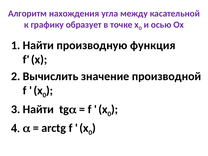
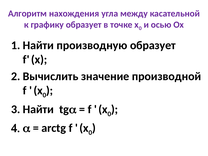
производную функция: функция -> образует (153, 45)
